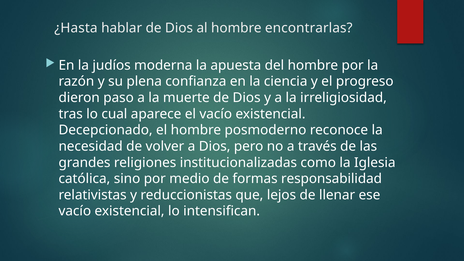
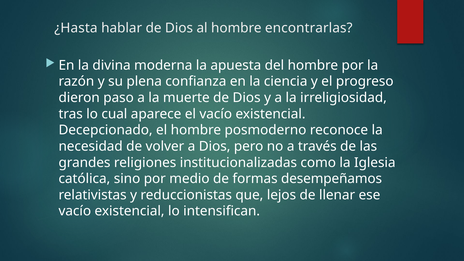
judíos: judíos -> divina (112, 65)
responsabilidad: responsabilidad -> desempeñamos (332, 179)
